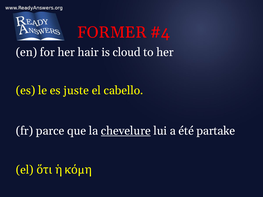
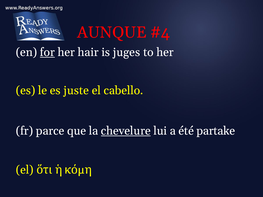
FORMER: FORMER -> AUNQUE (112, 32)
for underline: none -> present (47, 52)
cloud: cloud -> juges (127, 52)
